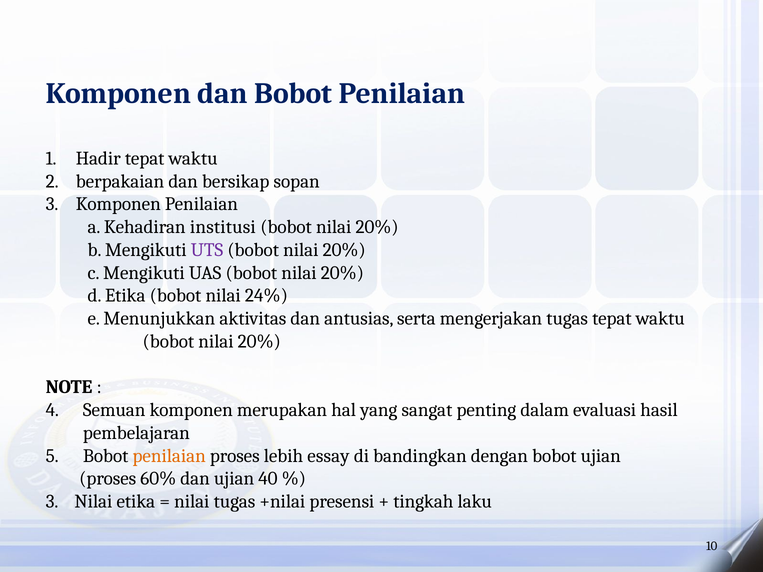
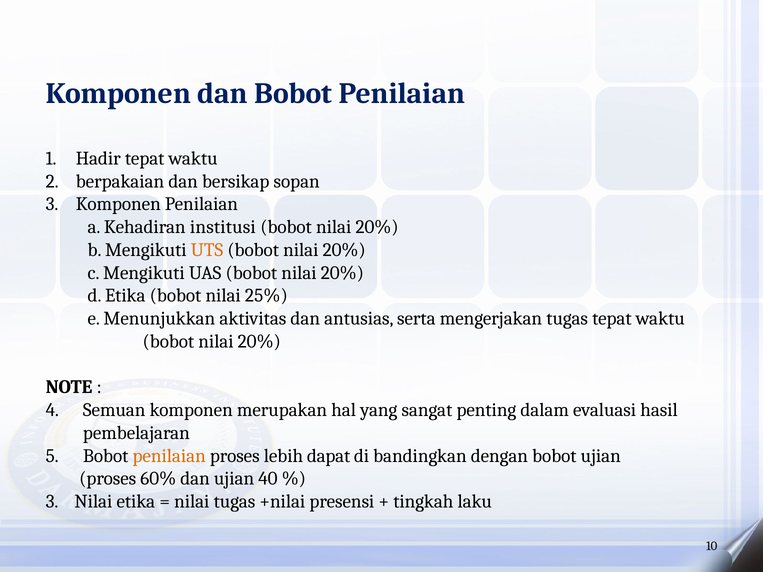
UTS colour: purple -> orange (207, 250)
24%: 24% -> 25% (266, 296)
essay: essay -> dapat (329, 456)
